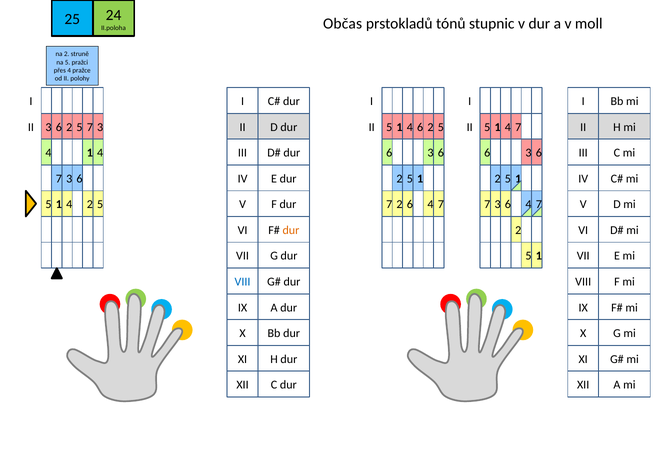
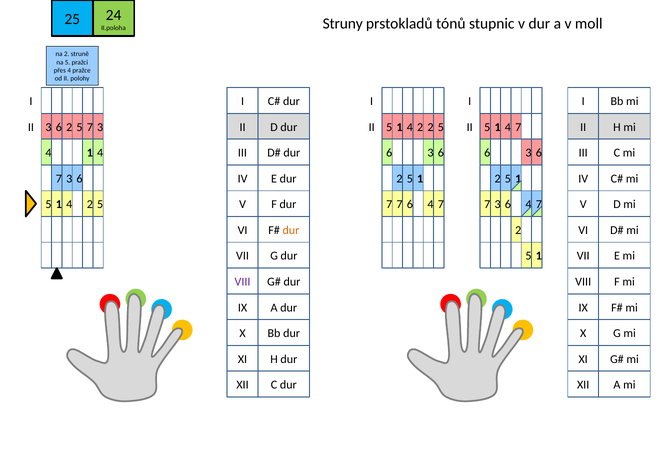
Občas: Občas -> Struny (343, 24)
6: 6 -> 2 (420, 127)
2: 2 -> 7 (400, 205)
VIII colour: blue -> purple (243, 282)
